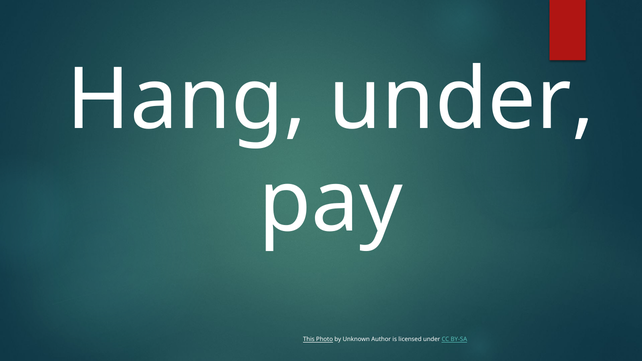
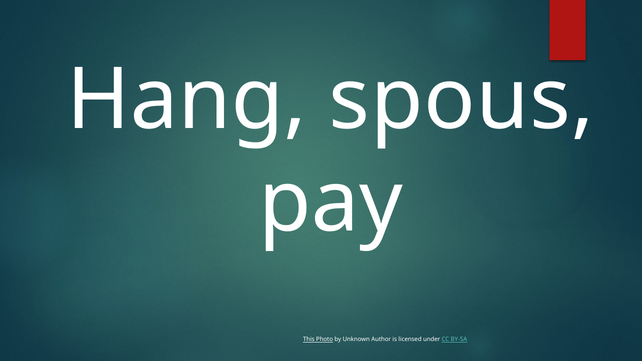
Hang under: under -> spous (462, 100)
